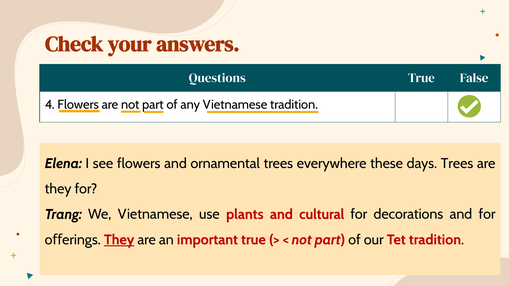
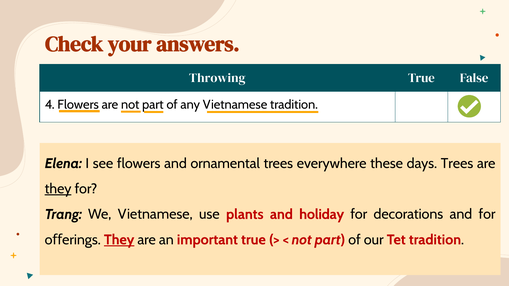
Questions: Questions -> Throwing (217, 78)
they underline: none -> present (58, 189)
cultural: cultural -> holiday (322, 215)
